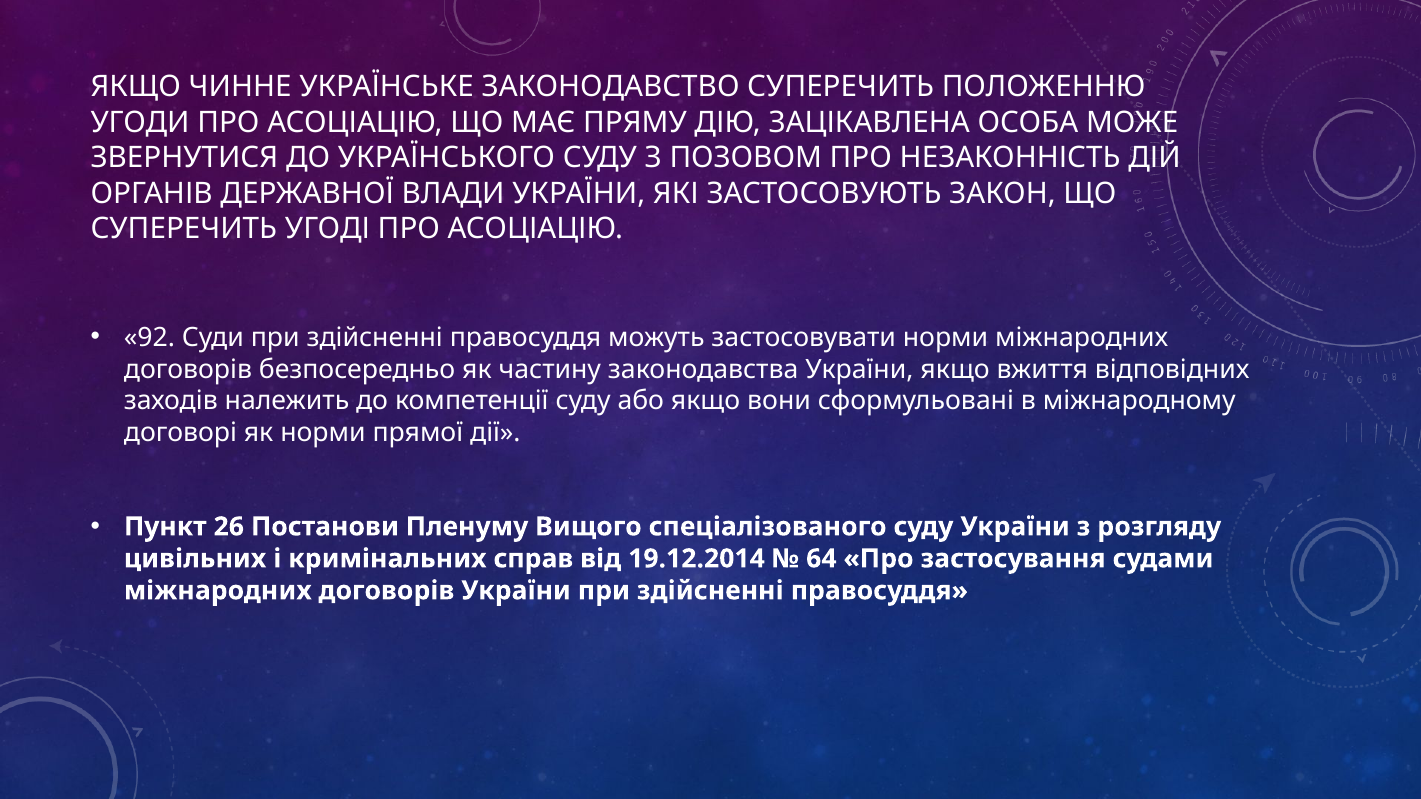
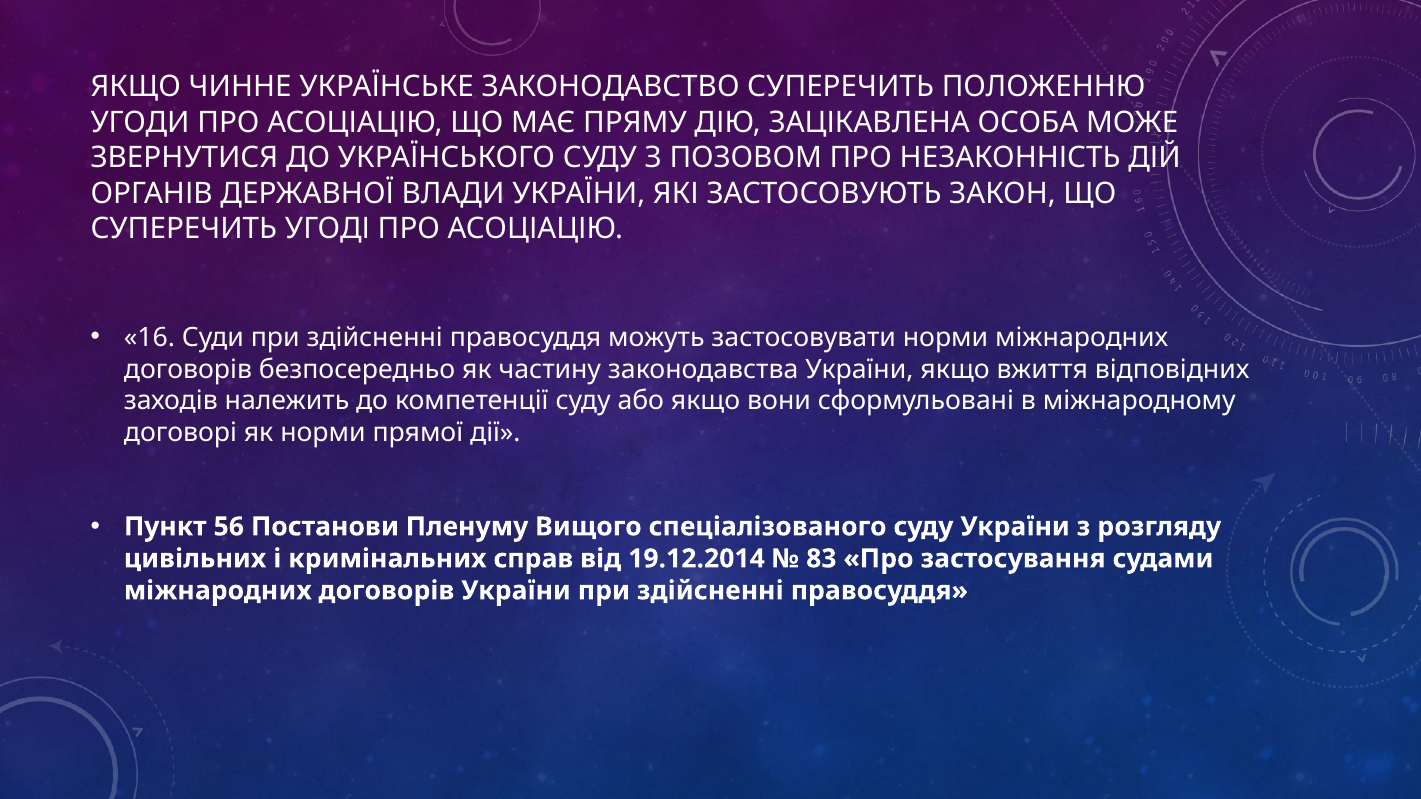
92: 92 -> 16 (149, 337)
26: 26 -> 56 (229, 527)
64: 64 -> 83 (821, 559)
